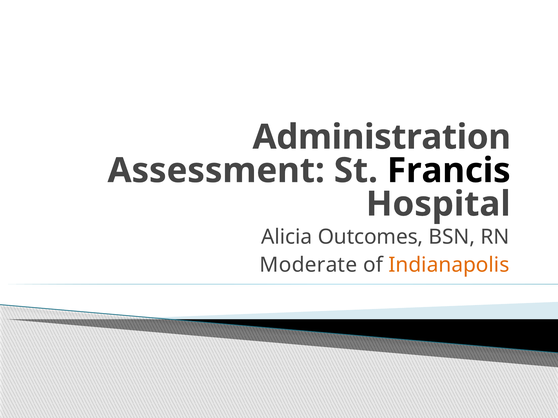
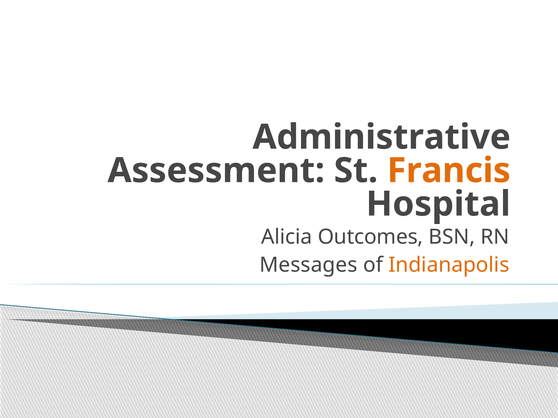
Administration: Administration -> Administrative (382, 137)
Francis colour: black -> orange (449, 171)
Moderate: Moderate -> Messages (308, 265)
